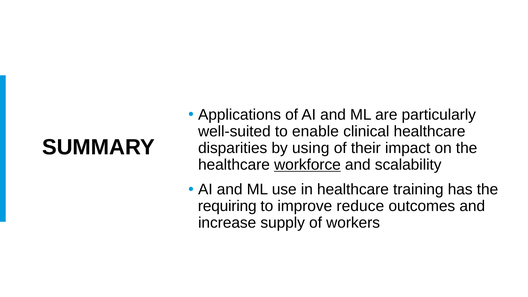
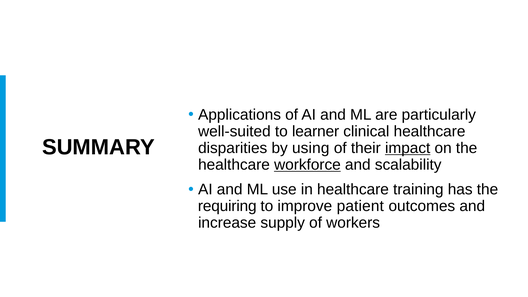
enable: enable -> learner (316, 131)
impact underline: none -> present (408, 148)
reduce: reduce -> patient (360, 206)
